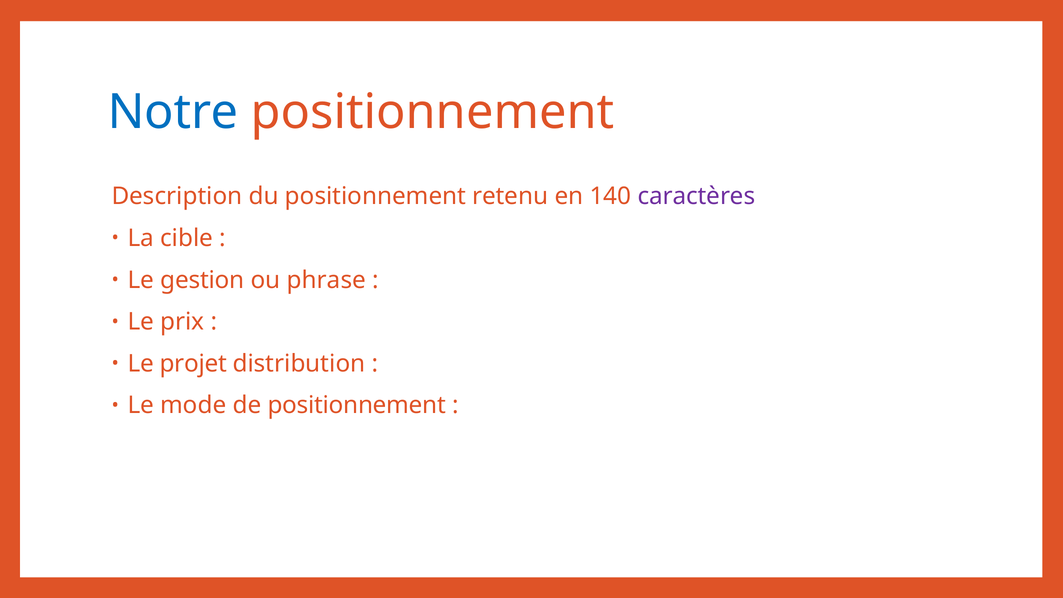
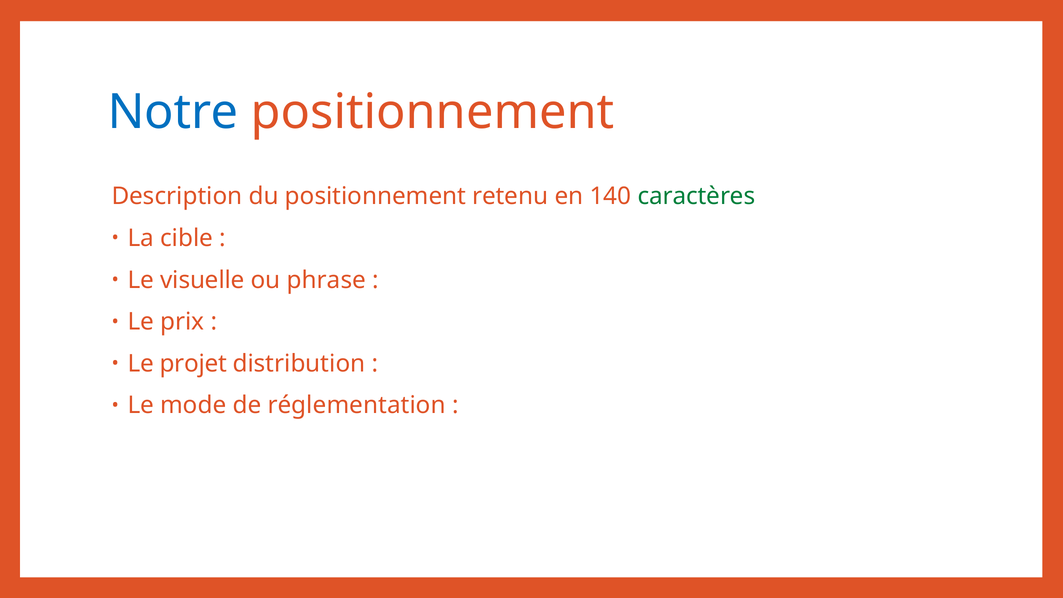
caractères colour: purple -> green (696, 196)
gestion: gestion -> visuelle (202, 280)
de positionnement: positionnement -> réglementation (357, 405)
